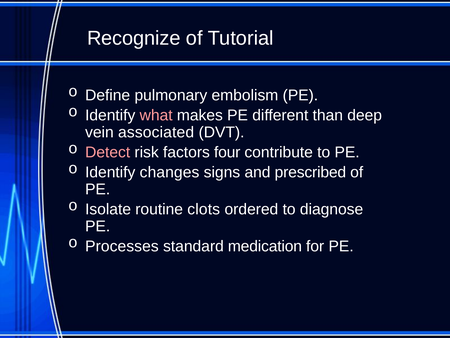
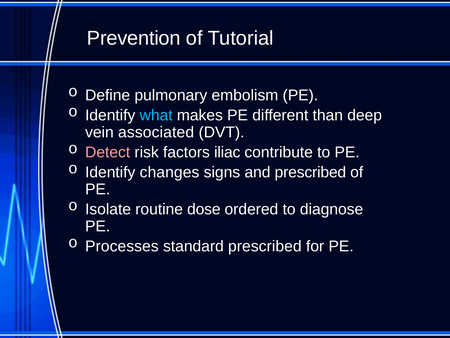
Recognize: Recognize -> Prevention (134, 38)
what colour: pink -> light blue (156, 115)
four: four -> iliac (227, 152)
clots: clots -> dose (204, 209)
standard medication: medication -> prescribed (265, 246)
